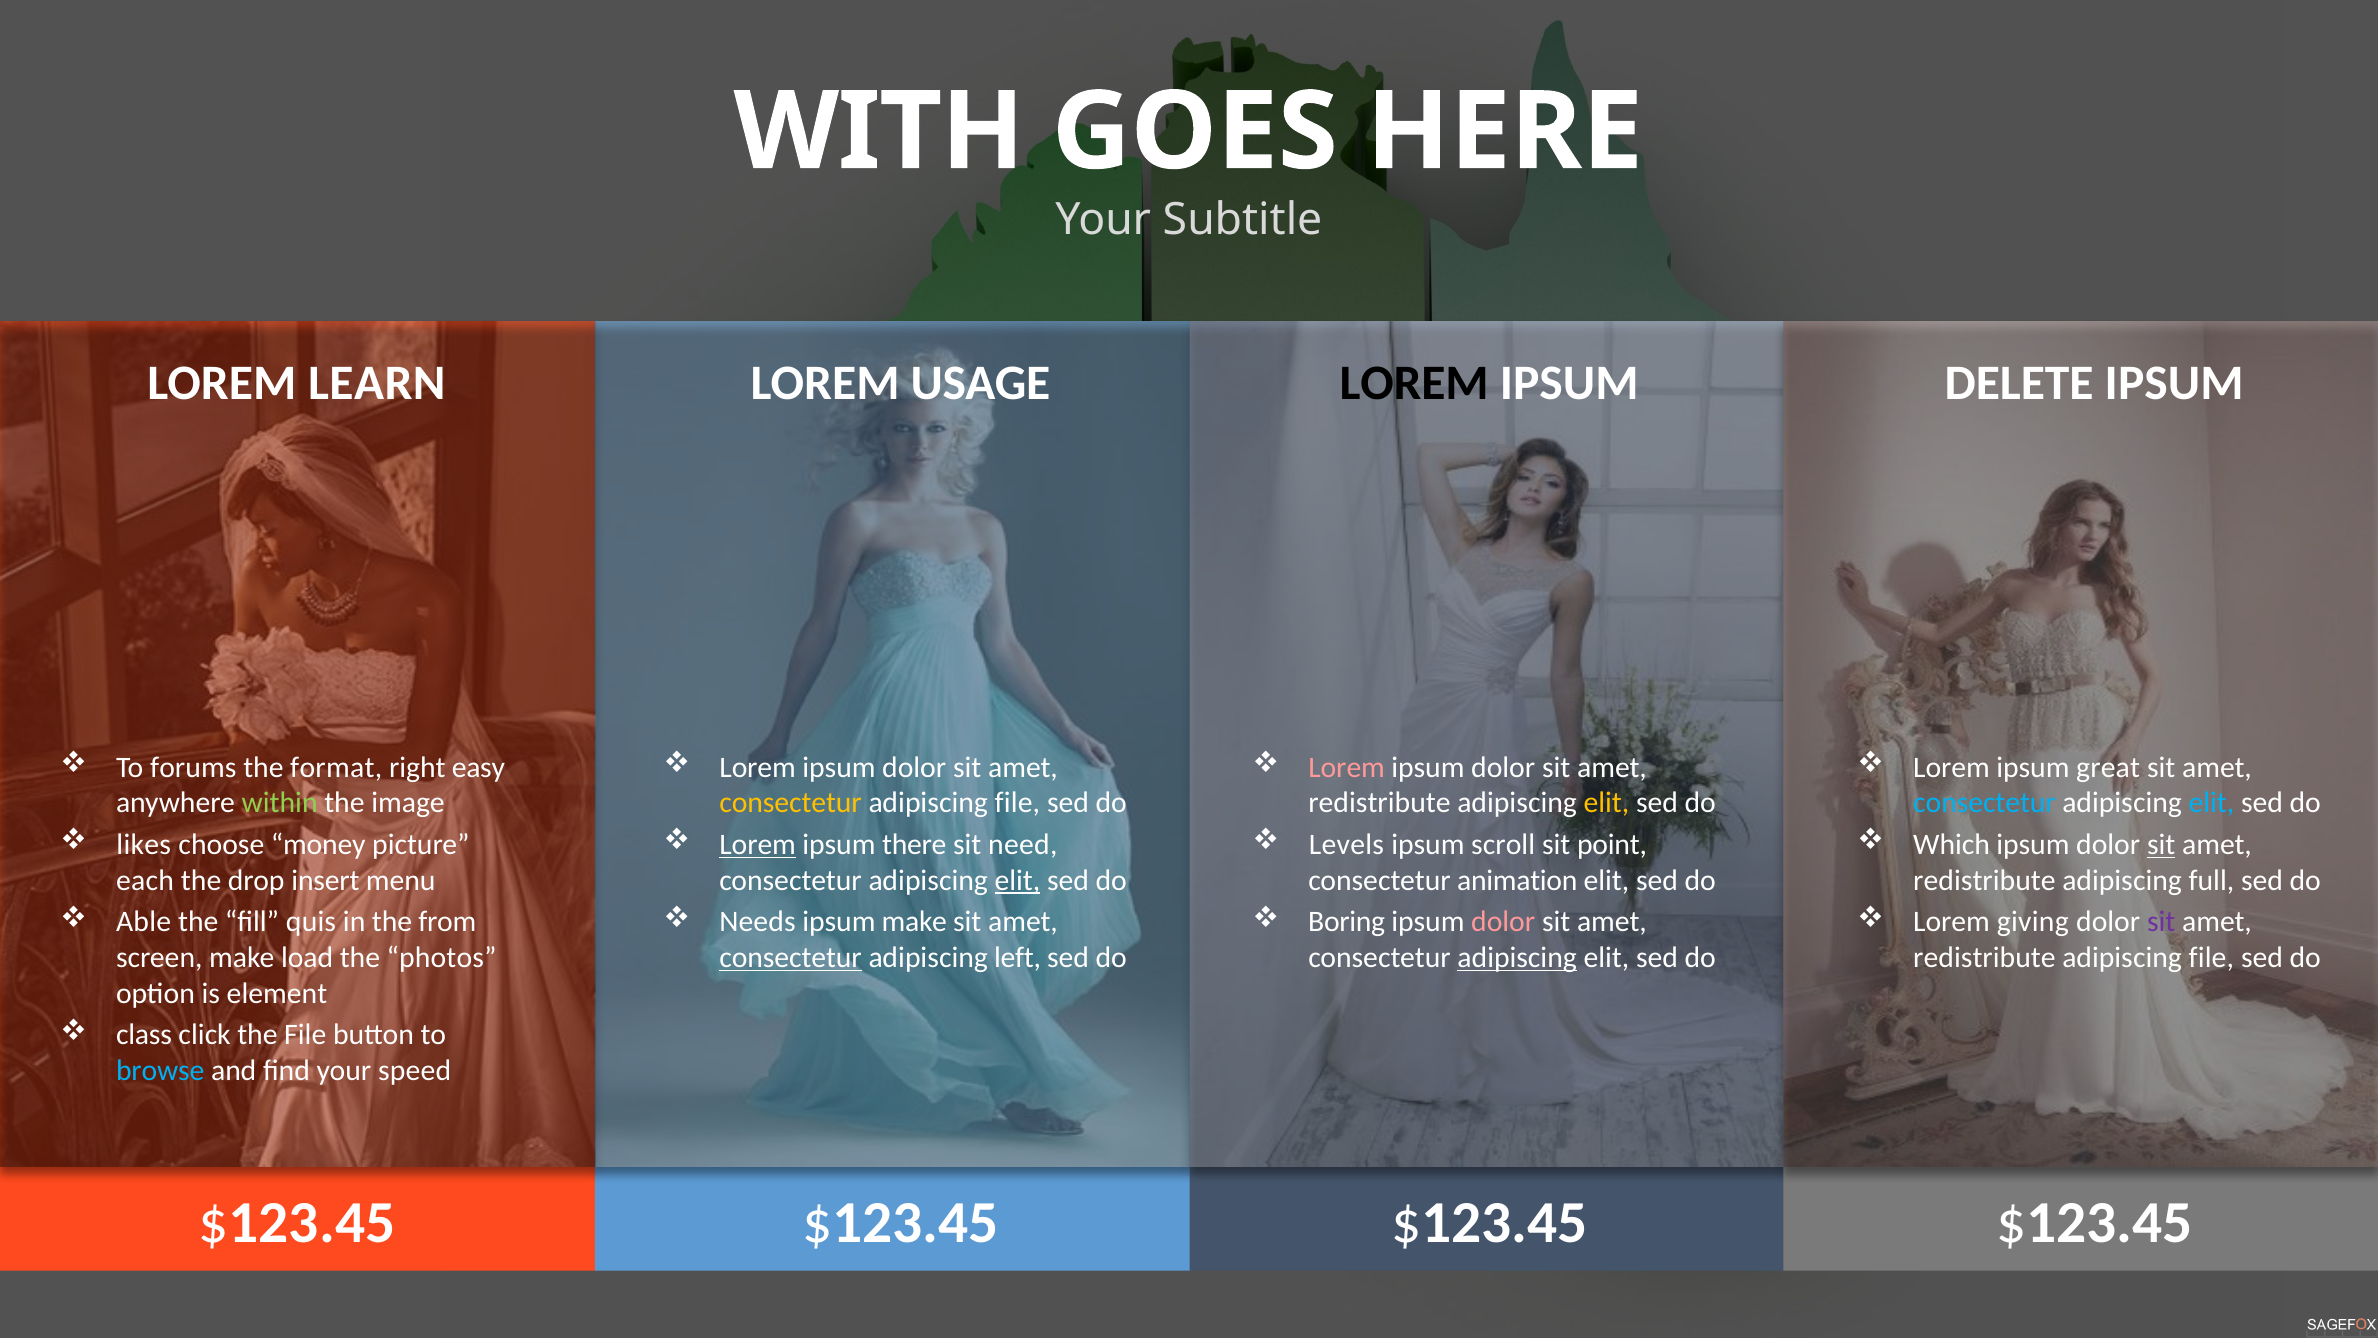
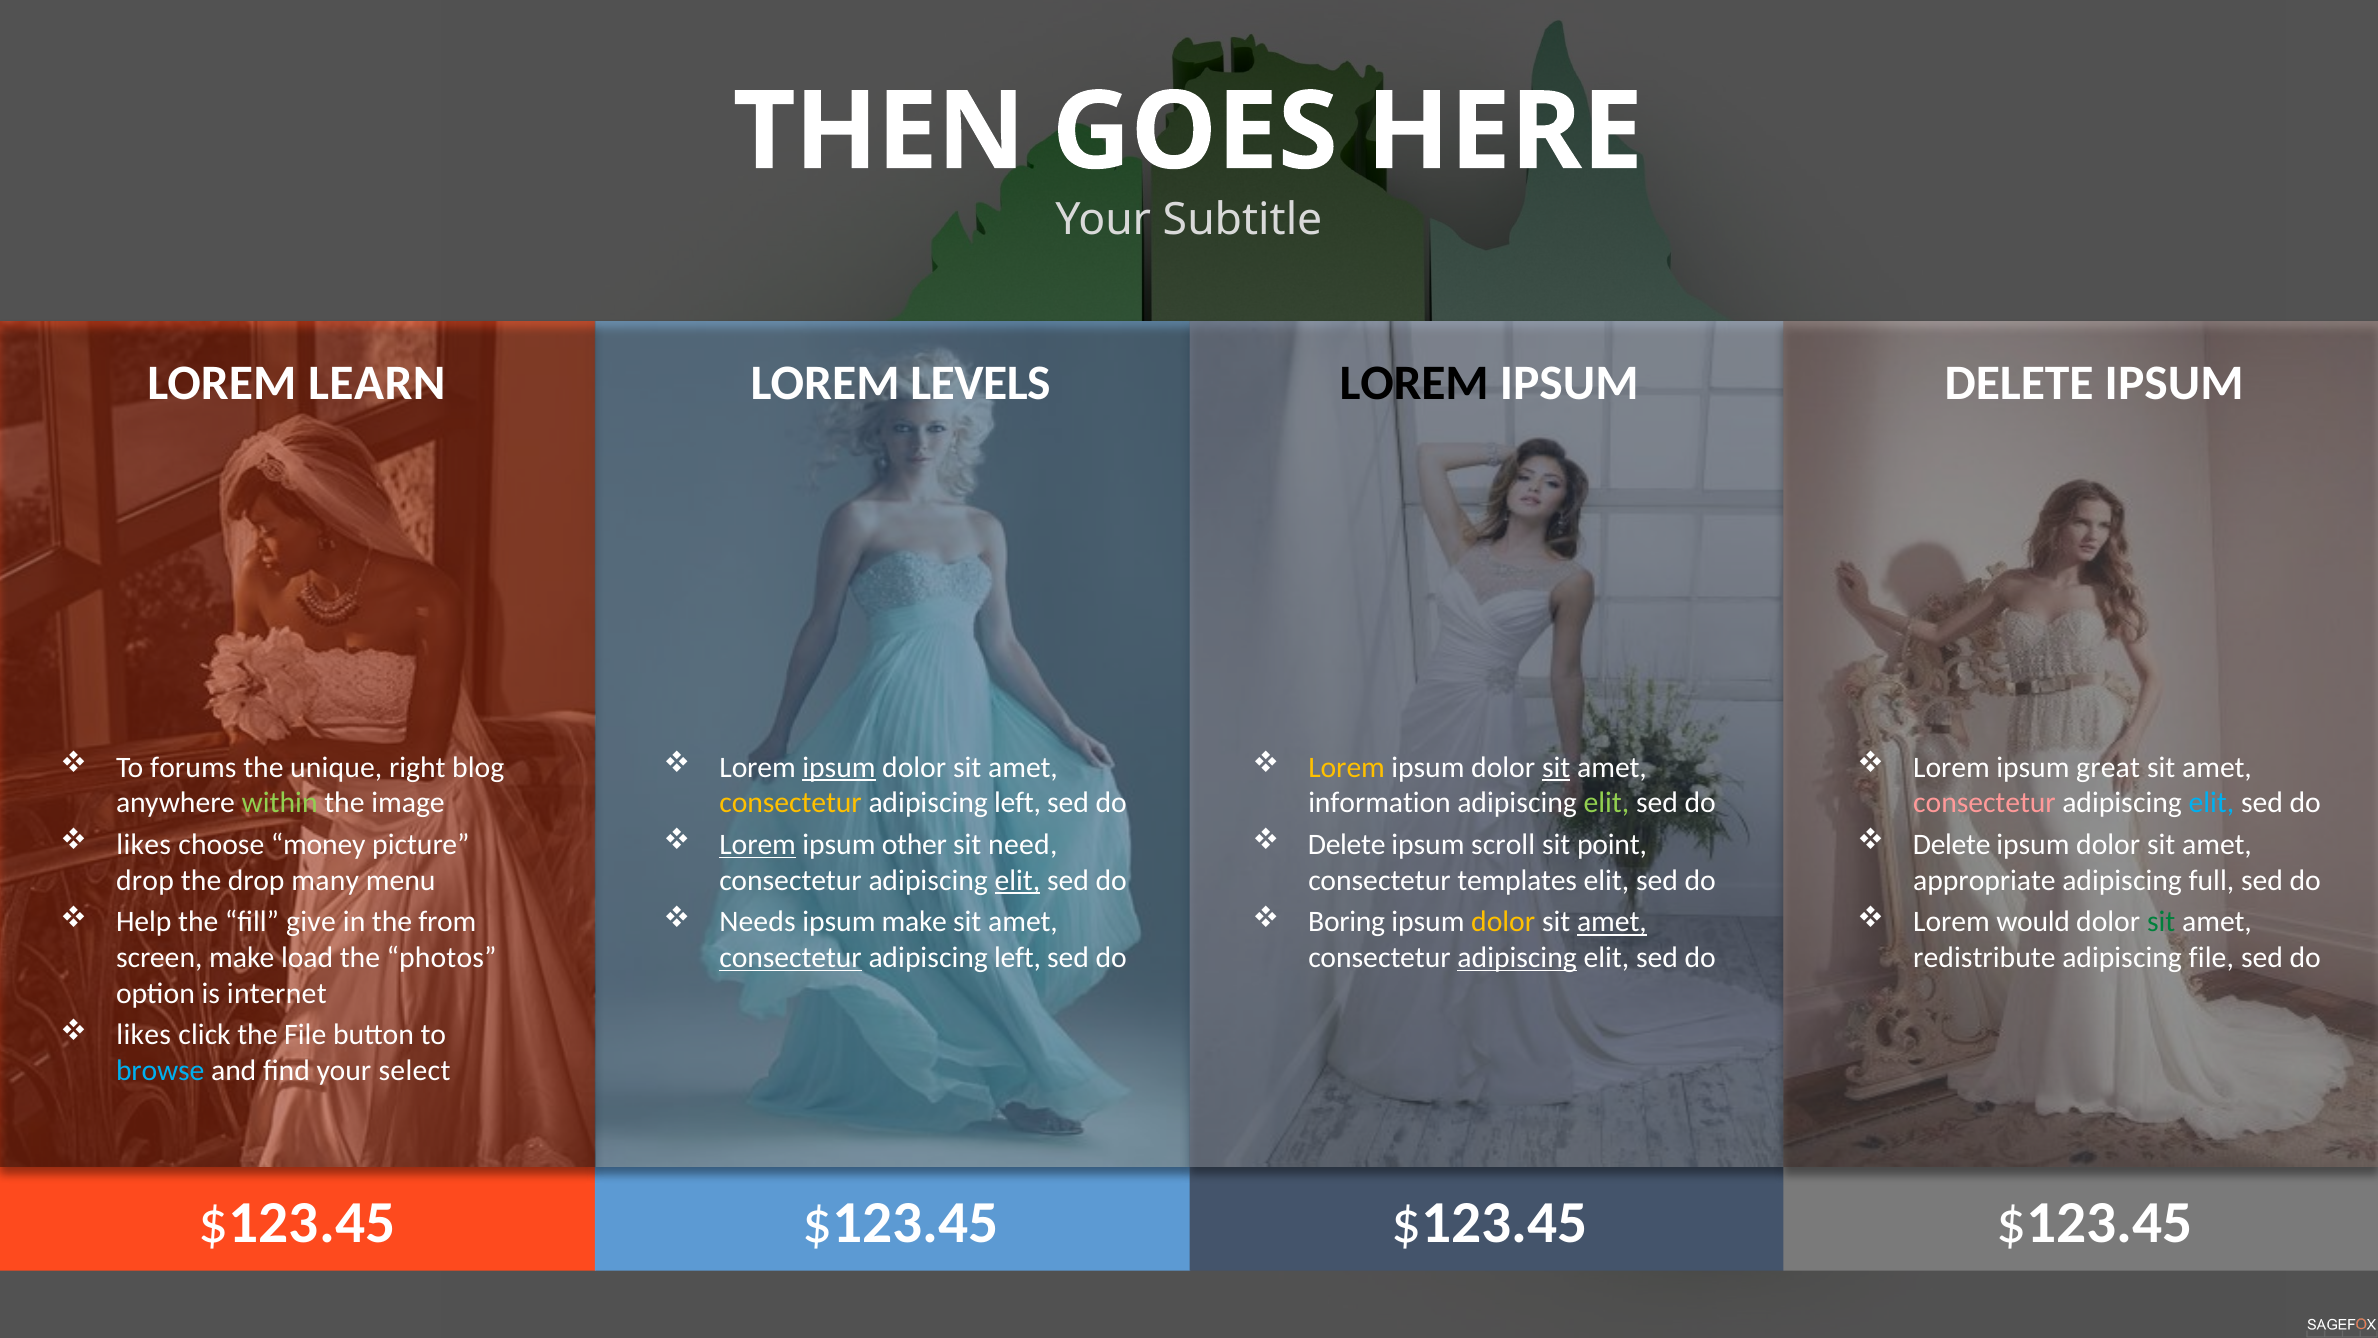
WITH: WITH -> THEN (879, 132)
USAGE: USAGE -> LEVELS (980, 383)
format: format -> unique (336, 767)
easy: easy -> blog (478, 767)
ipsum underline: none -> present (839, 767)
Lorem colour: pink -> yellow (1347, 767)
sit underline: none -> present (1556, 767)
file: file -> left (1018, 803)
redistribute: redistribute -> information (1380, 803)
elit colour: yellow -> light green (1606, 803)
consectetur colour: light blue -> pink (1984, 803)
there: there -> other (914, 845)
Levels: Levels -> Delete (1347, 845)
Which: Which -> Delete (1952, 845)
sit underline: present -> none (2161, 845)
each: each -> drop (145, 880)
insert: insert -> many (325, 880)
animation: animation -> templates (1517, 880)
redistribute: redistribute -> appropriate (1984, 880)
Able: Able -> Help (144, 922)
quis: quis -> give (311, 922)
dolor colour: pink -> yellow (1503, 922)
amet underline: none -> present (1612, 922)
giving: giving -> would (2033, 922)
sit colour: purple -> green (2161, 922)
element: element -> internet (277, 993)
class: class -> likes (144, 1035)
speed: speed -> select (415, 1070)
